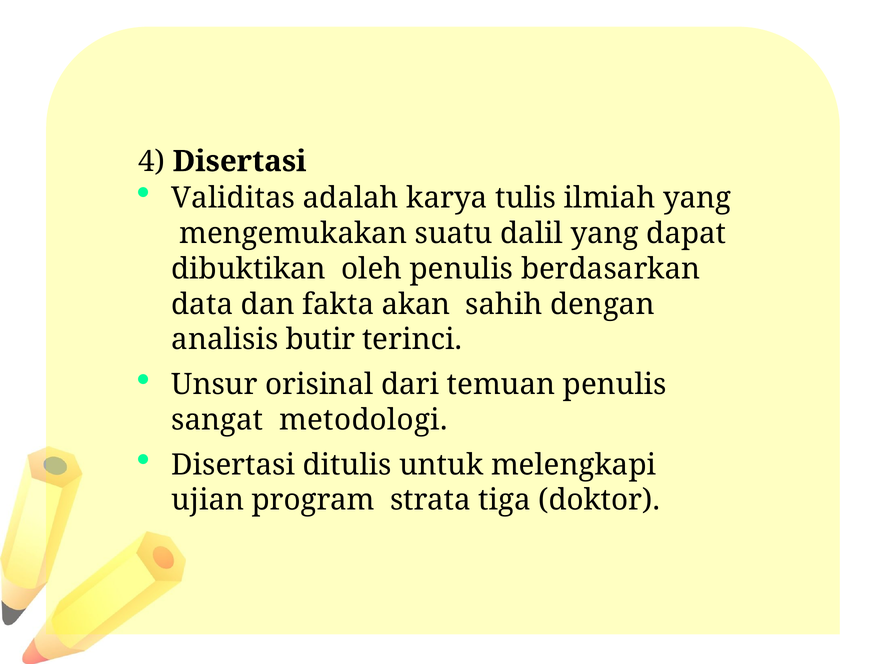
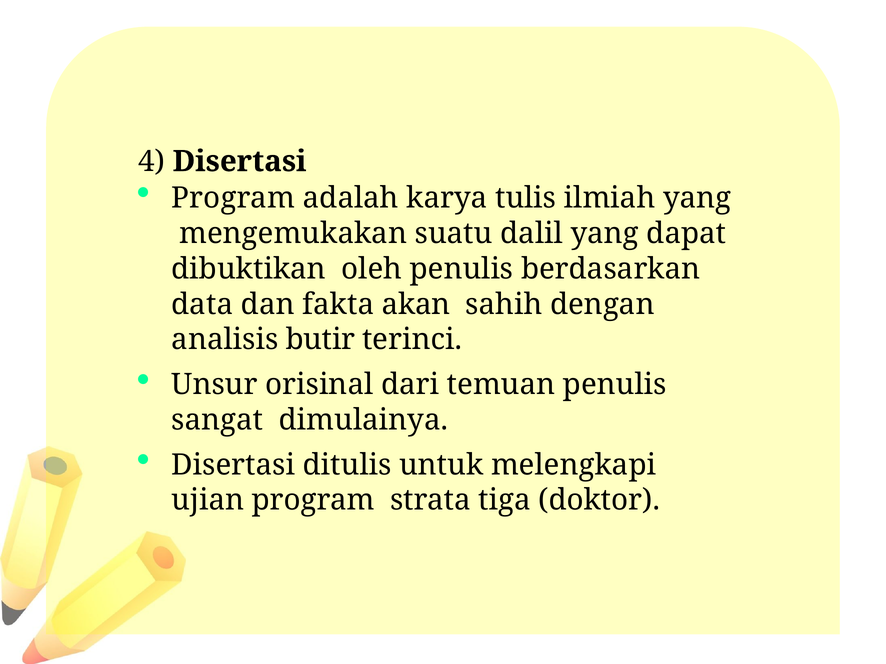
Validitas: Validitas -> Program (233, 198)
metodologi: metodologi -> dimulainya (363, 420)
